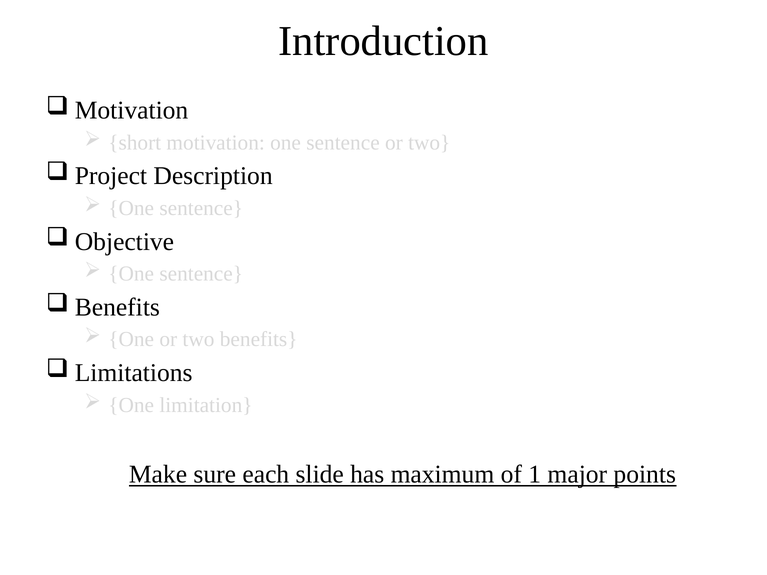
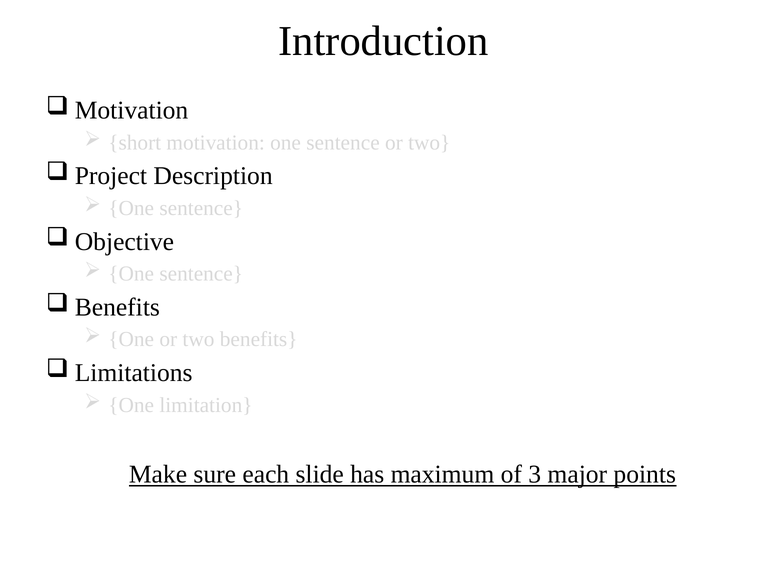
1: 1 -> 3 (535, 474)
